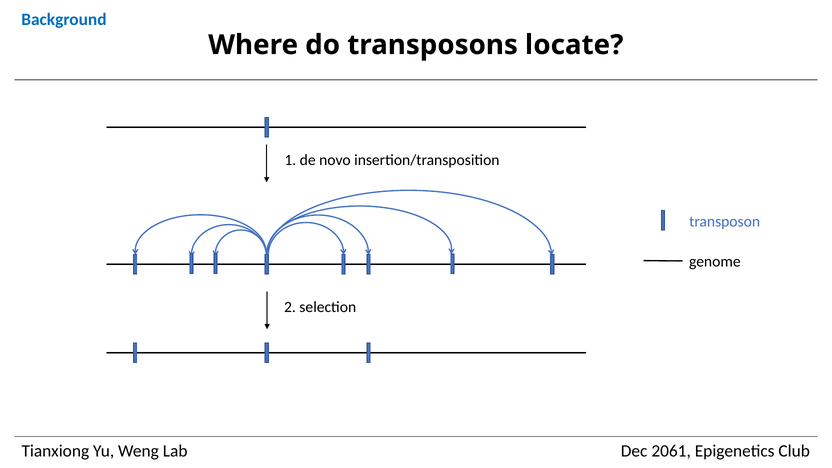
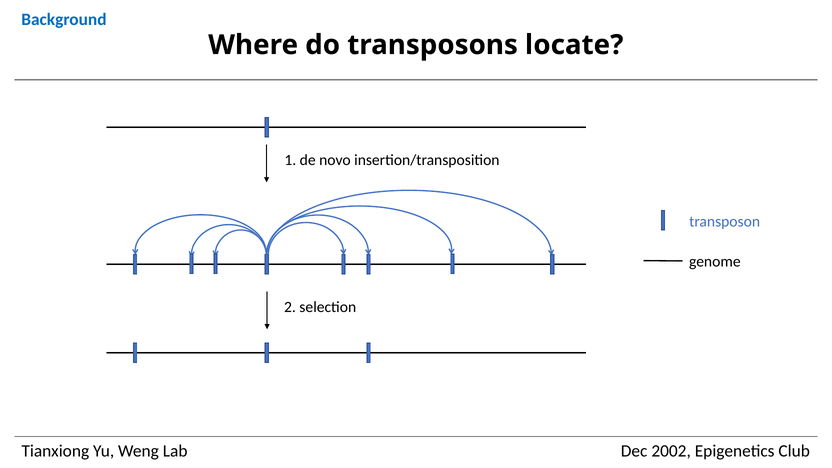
2061: 2061 -> 2002 (671, 451)
